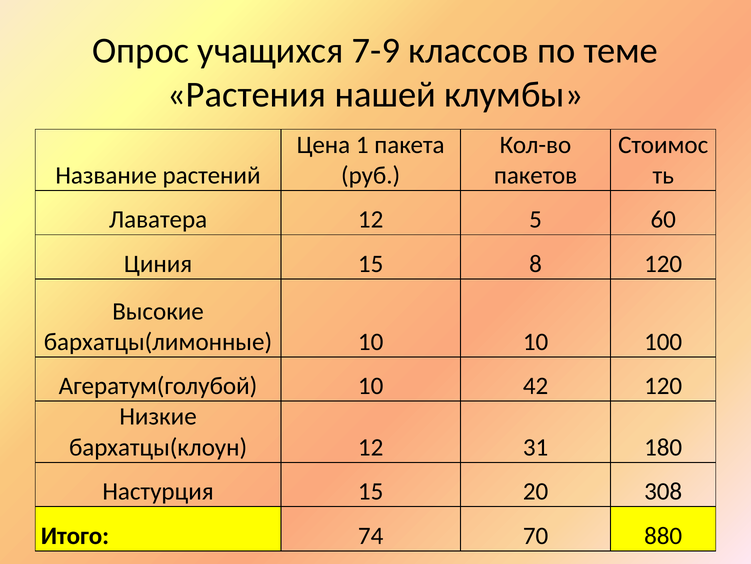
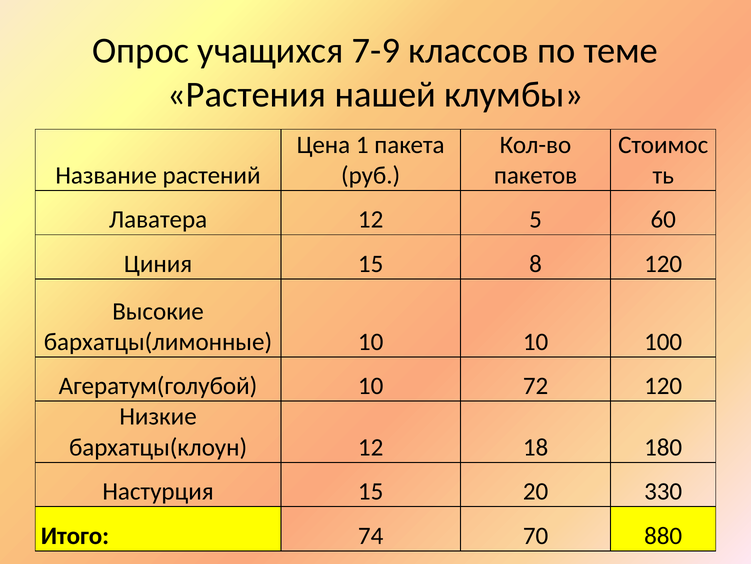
42: 42 -> 72 (536, 386)
31: 31 -> 18 (536, 447)
308: 308 -> 330 (663, 491)
